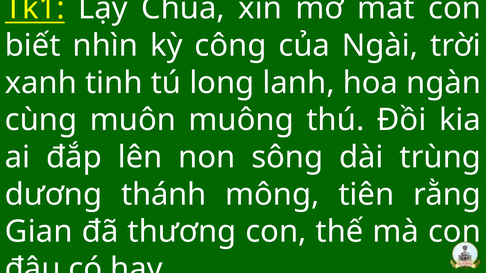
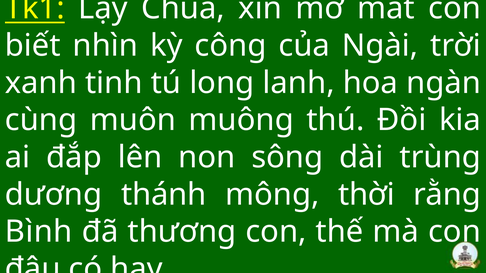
tiên: tiên -> thời (366, 195)
Gian: Gian -> Bình (39, 232)
